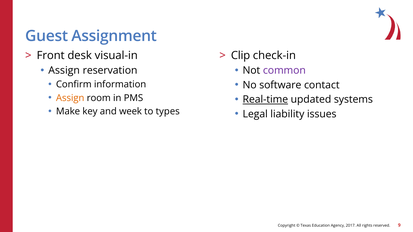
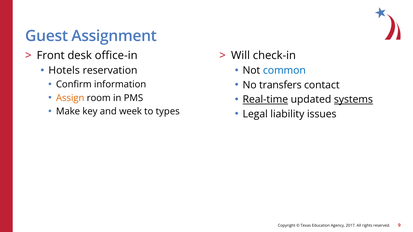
visual-in: visual-in -> office-in (116, 56)
Clip: Clip -> Will (240, 56)
Assign: Assign -> Hotels (64, 71)
common colour: purple -> blue (284, 71)
software: software -> transfers (280, 85)
systems underline: none -> present (353, 100)
